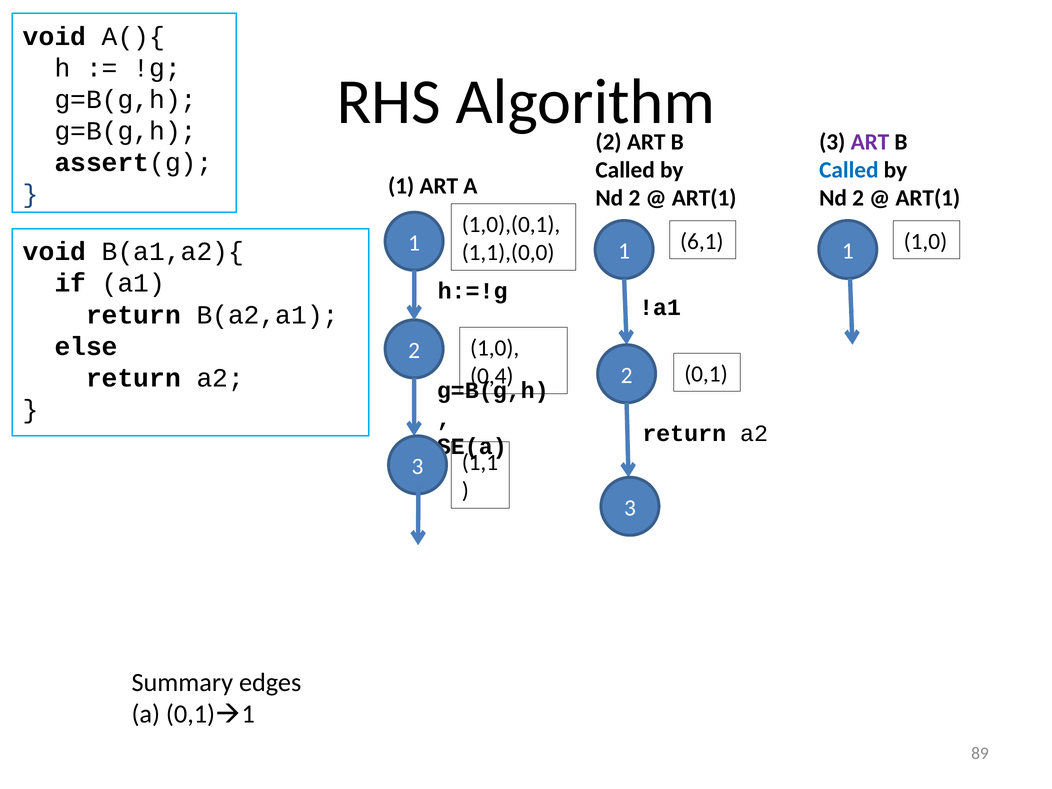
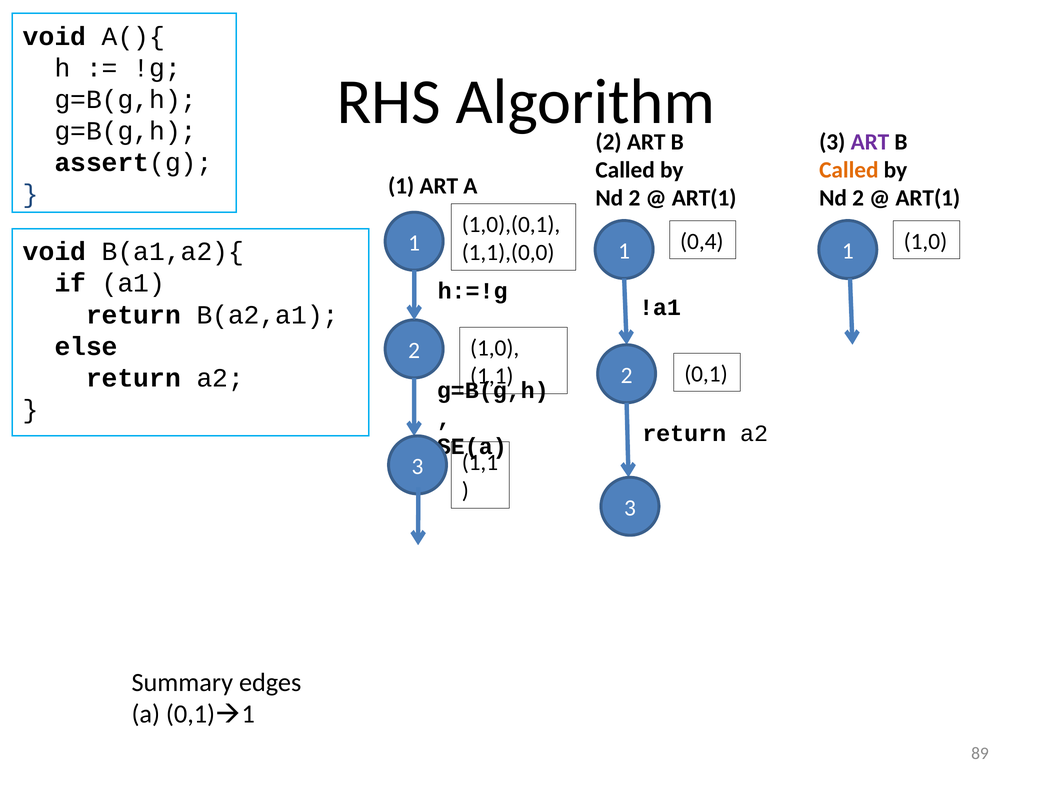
Called colour: blue -> orange (849, 170)
6,1: 6,1 -> 0,4 (702, 241)
0,4: 0,4 -> 1,1 (492, 376)
